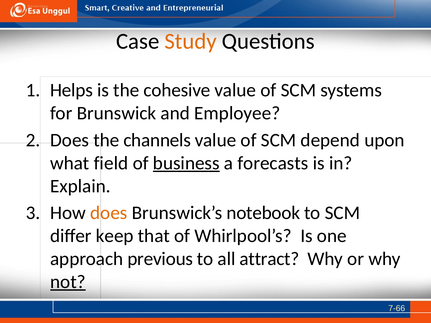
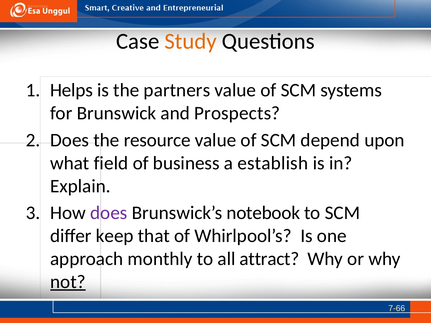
cohesive: cohesive -> partners (177, 90)
Employee: Employee -> Prospects (237, 113)
channels: channels -> resource (157, 140)
business underline: present -> none (186, 163)
forecasts: forecasts -> establish (273, 163)
does colour: orange -> purple (109, 213)
previous: previous -> monthly (160, 259)
